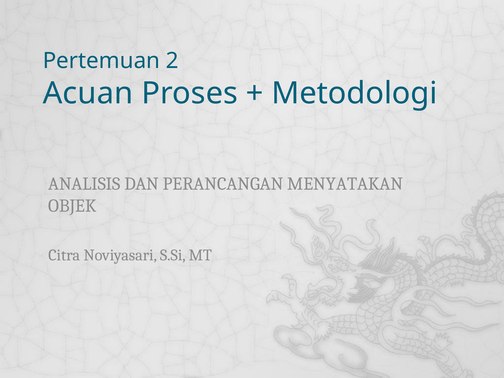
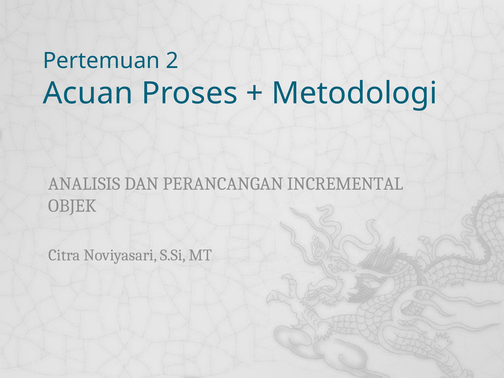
MENYATAKAN: MENYATAKAN -> INCREMENTAL (345, 184)
